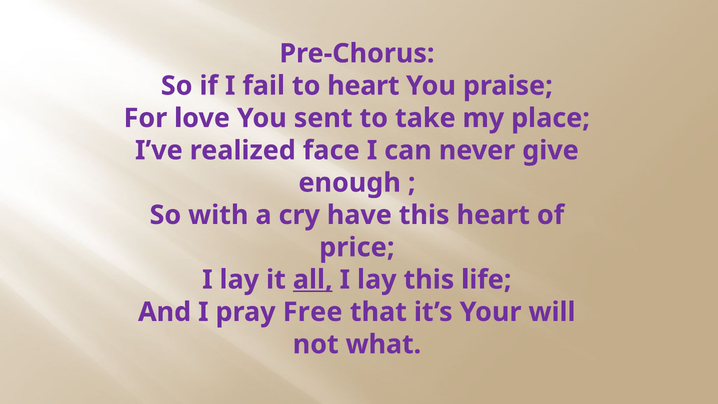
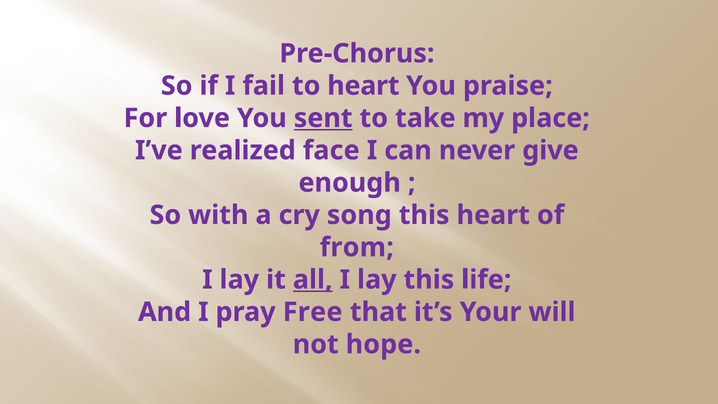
sent underline: none -> present (323, 118)
have: have -> song (359, 215)
price: price -> from (357, 247)
what: what -> hope (383, 344)
